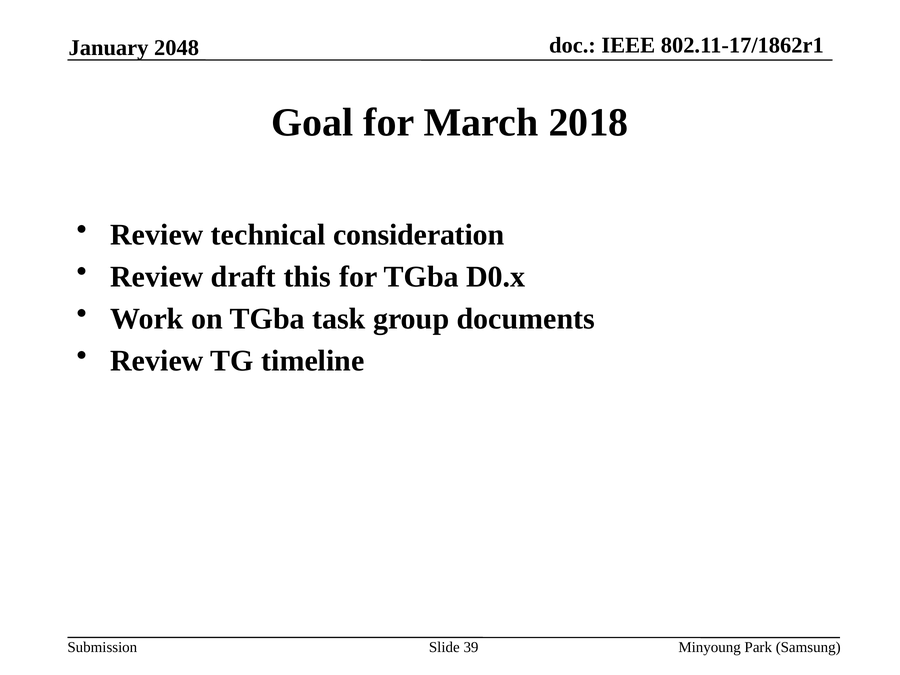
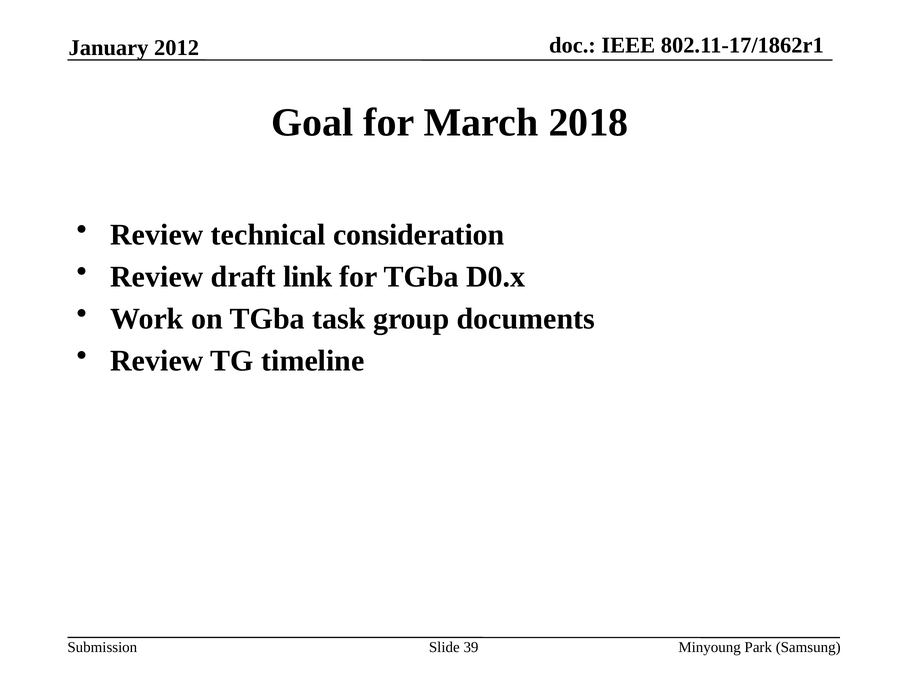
2048: 2048 -> 2012 (177, 48)
this: this -> link (308, 277)
